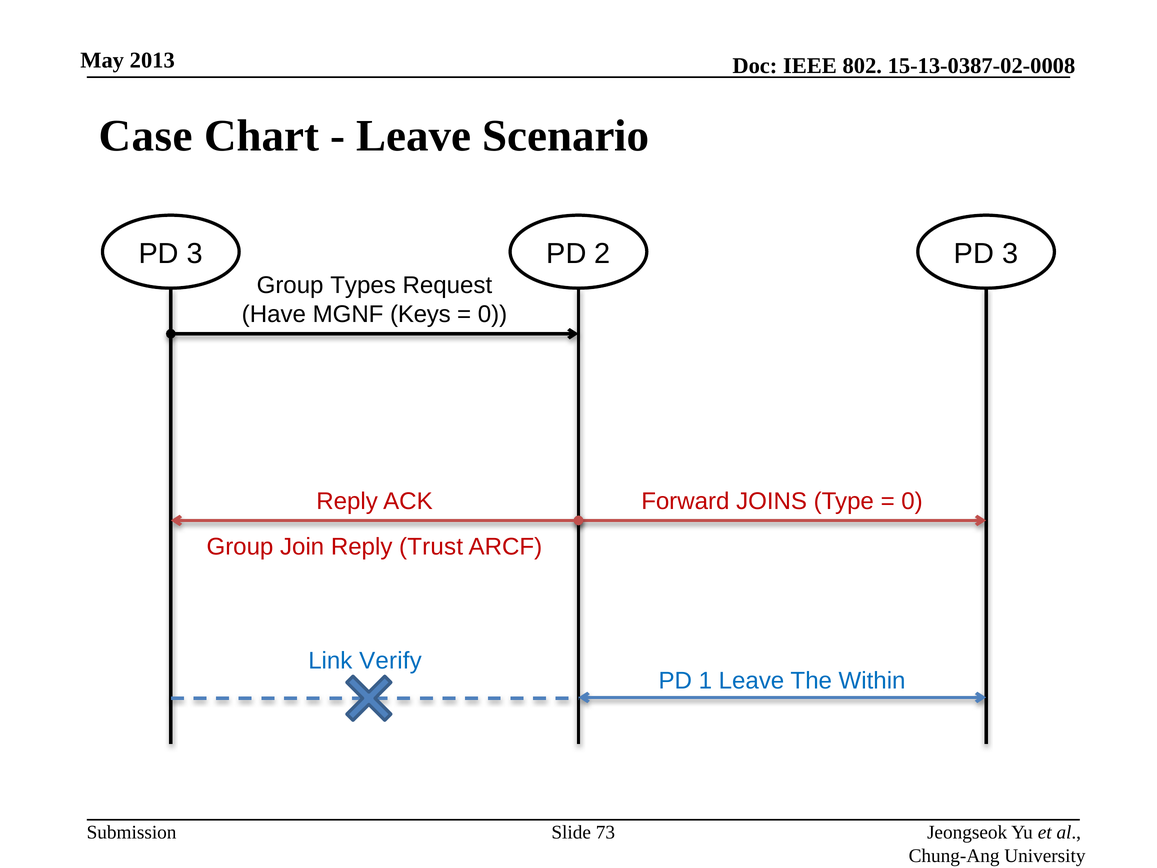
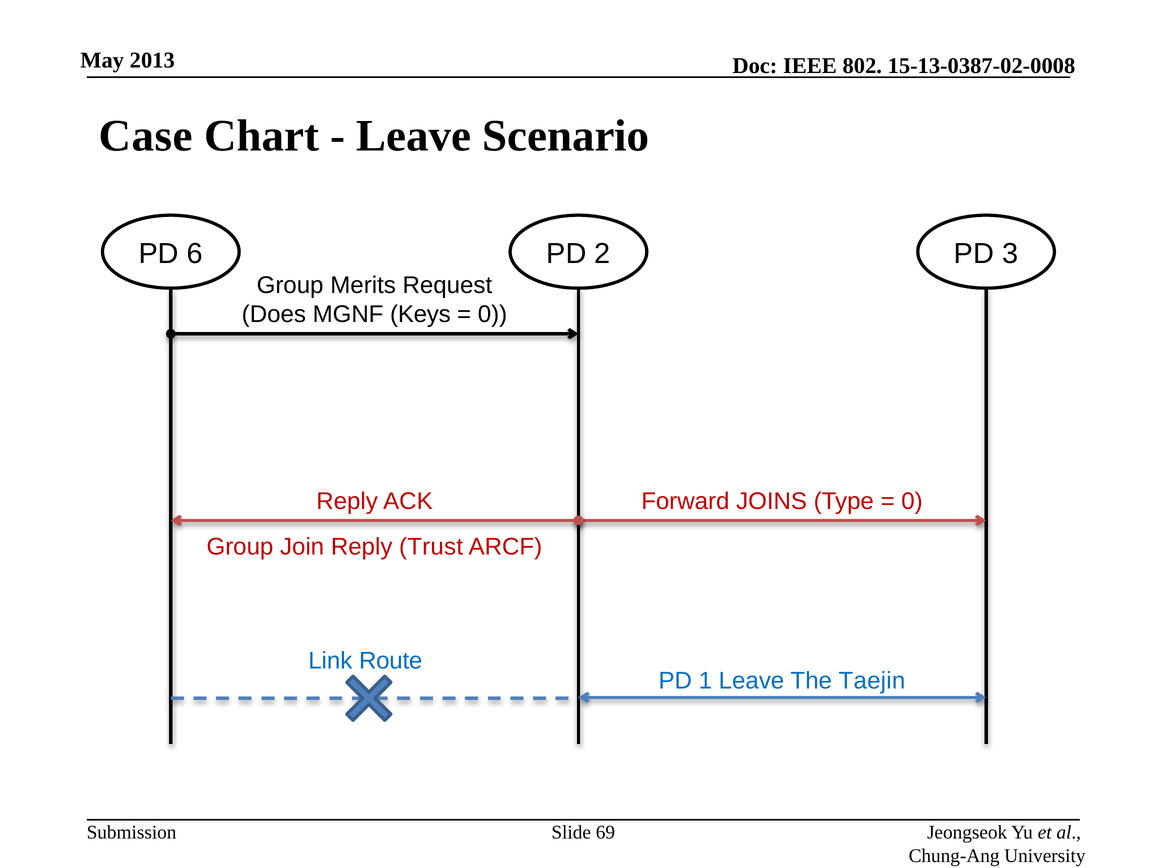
3: 3 -> 6 (195, 254)
Types: Types -> Merits (363, 285)
Have: Have -> Does (274, 314)
Verify: Verify -> Route (391, 661)
Within: Within -> Taejin (872, 681)
73: 73 -> 69 (605, 832)
